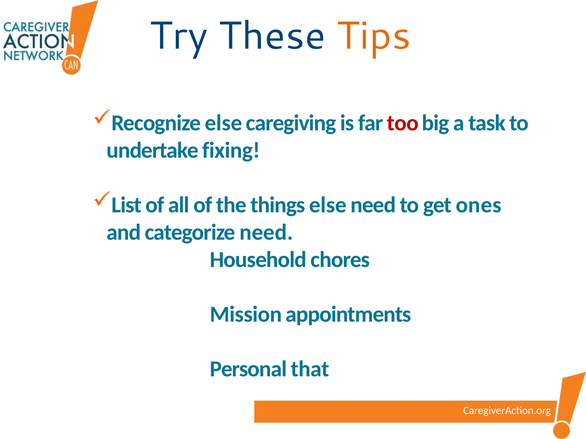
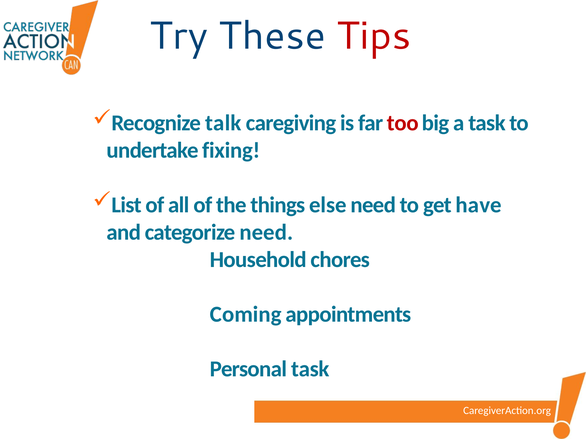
Tips colour: orange -> red (374, 36)
Recognize else: else -> talk (223, 123)
ones: ones -> have (479, 205)
Mission: Mission -> Coming (246, 315)
Personal that: that -> task (310, 369)
